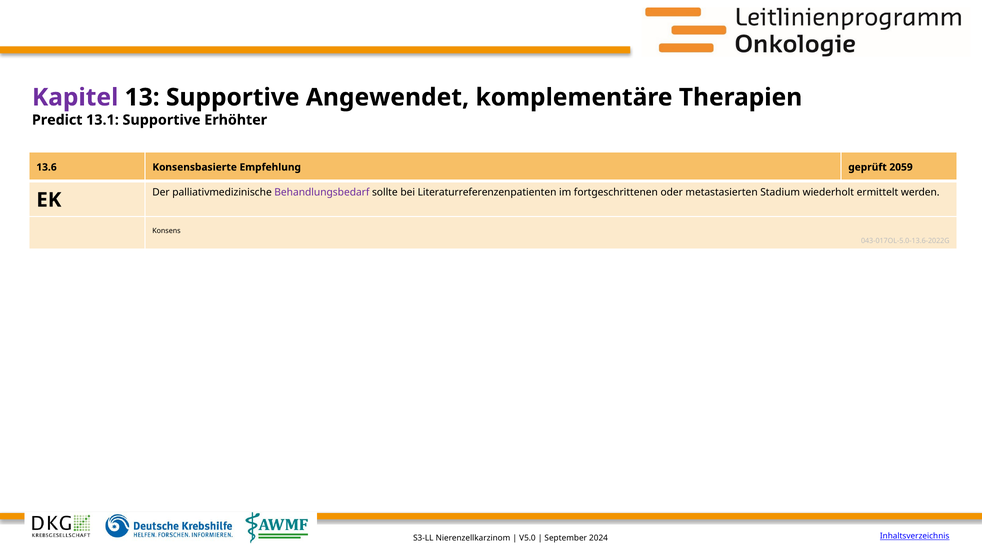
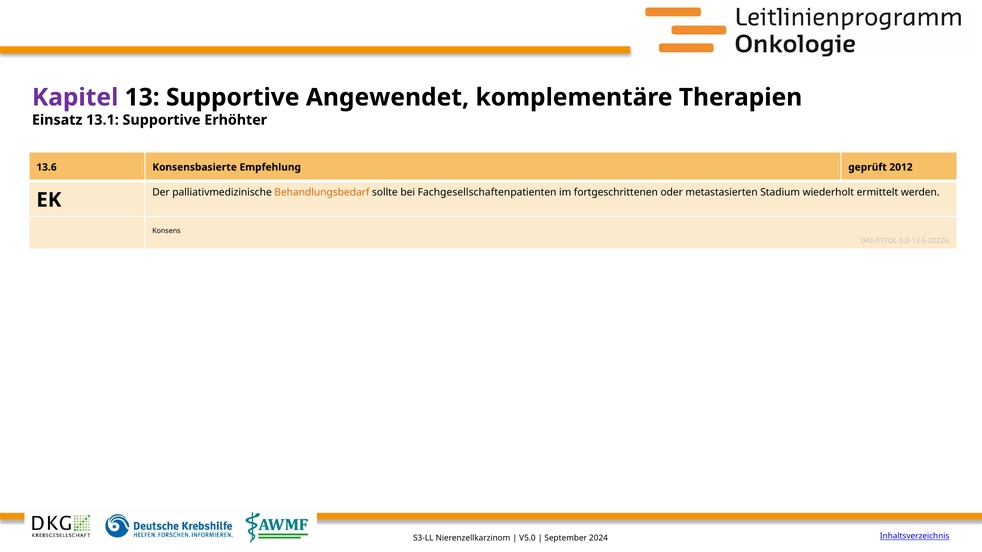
Predict: Predict -> Einsatz (57, 120)
2059: 2059 -> 2012 (901, 167)
Behandlungsbedarf colour: purple -> orange (322, 192)
Literaturreferenzen: Literaturreferenzen -> Fachgesellschaften (464, 192)
